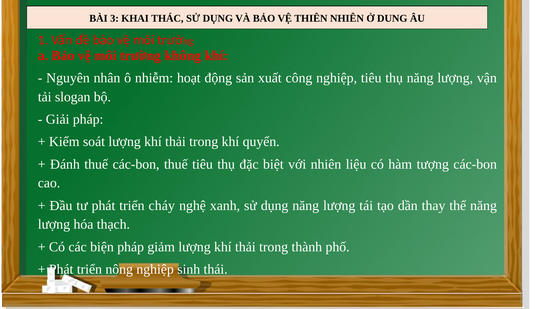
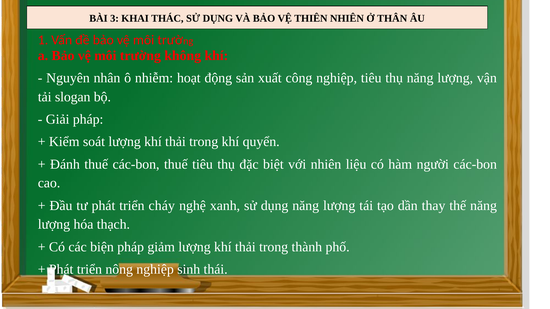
DUNG: DUNG -> THÂN (392, 18)
tượng: tượng -> người (433, 164)
